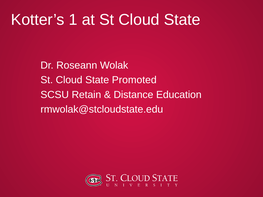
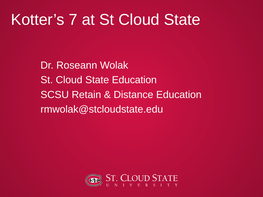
1: 1 -> 7 (73, 20)
State Promoted: Promoted -> Education (134, 80)
